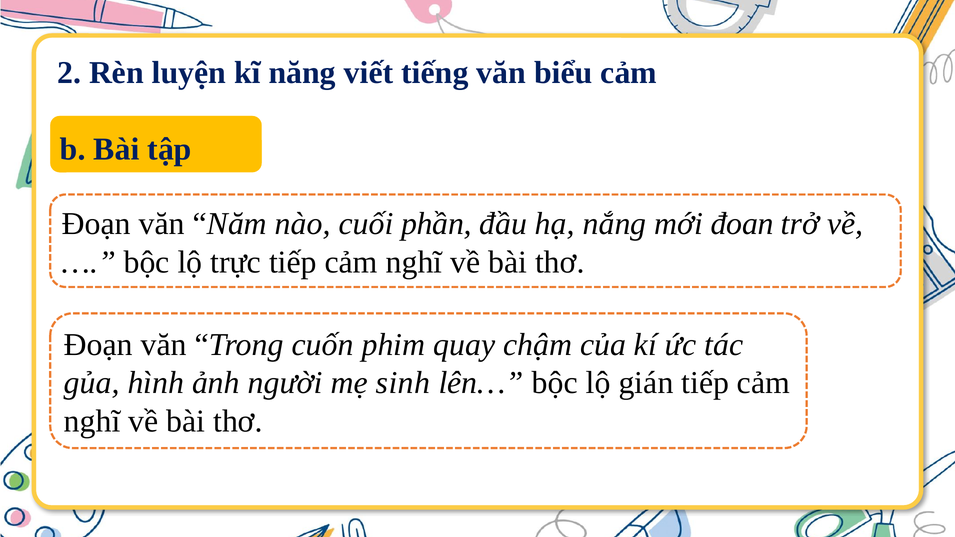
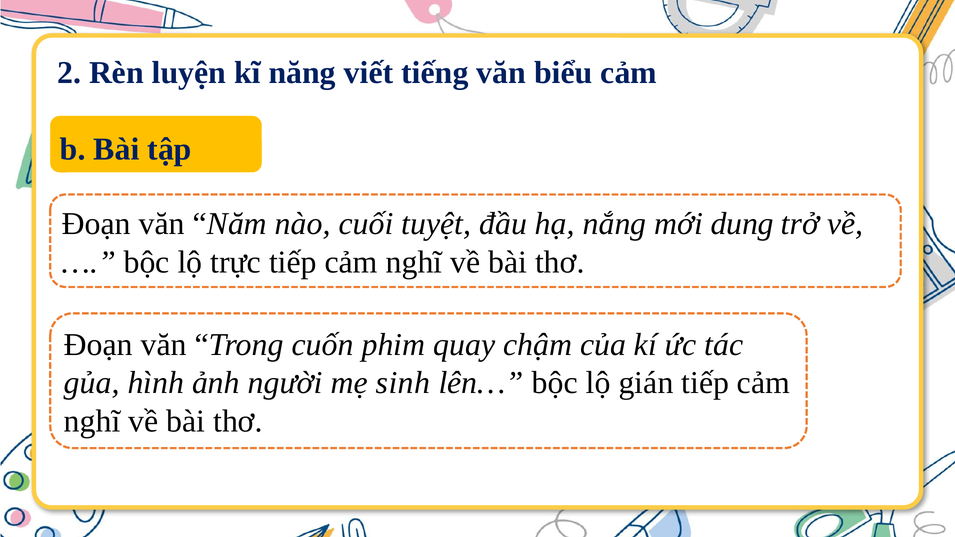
phần: phần -> tuyệt (436, 224)
đoan: đoan -> dung (742, 224)
